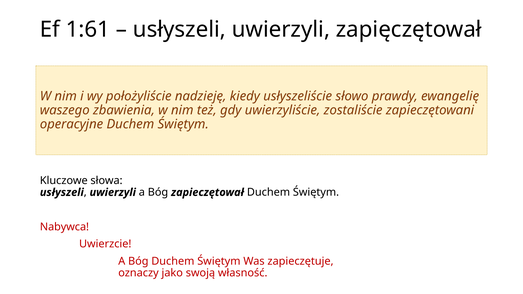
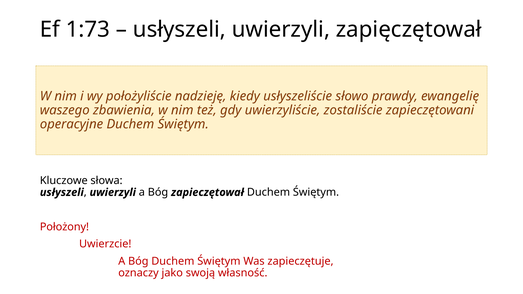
1:61: 1:61 -> 1:73 (88, 30)
Nabywca: Nabywca -> Położony (64, 227)
